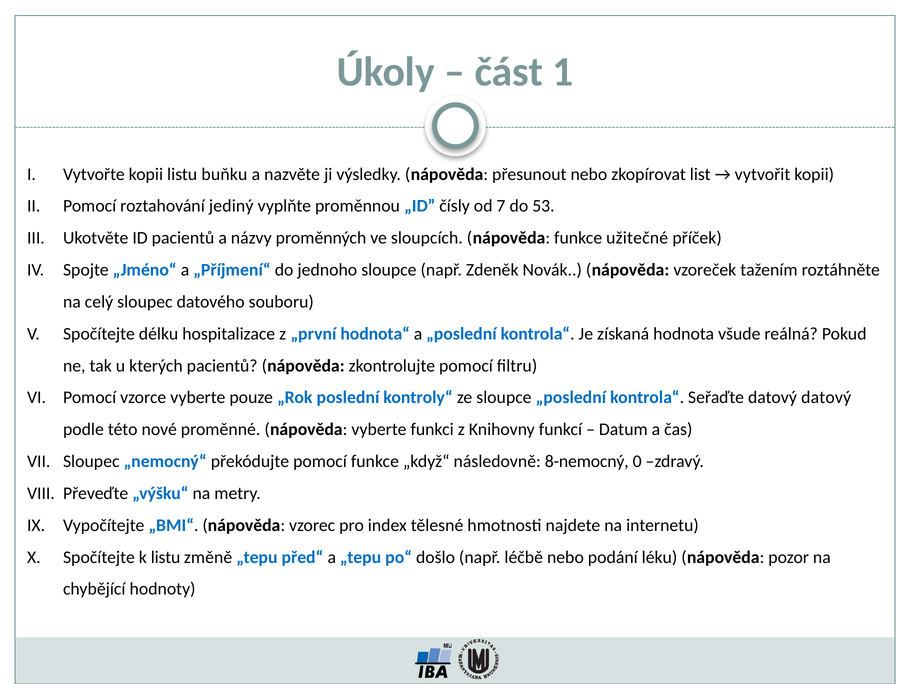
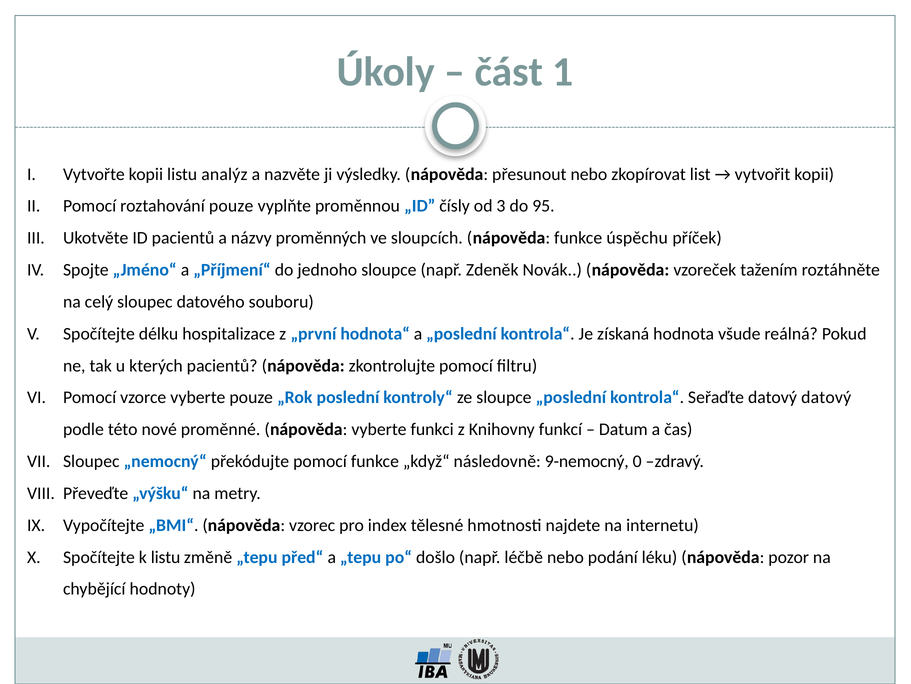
buňku: buňku -> analýz (224, 174)
roztahování jediný: jediný -> pouze (231, 206)
7: 7 -> 3 (501, 206)
53: 53 -> 95 (543, 206)
užitečné: užitečné -> úspěchu (637, 238)
8-nemocný: 8-nemocný -> 9-nemocný (587, 461)
